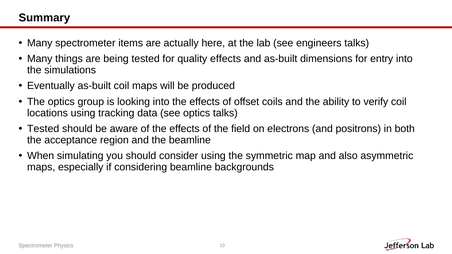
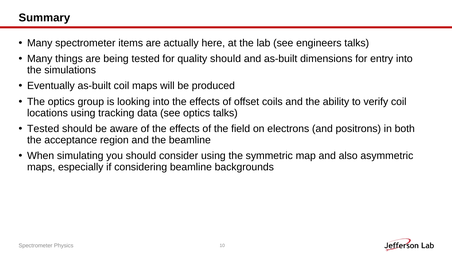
quality effects: effects -> should (226, 59)
